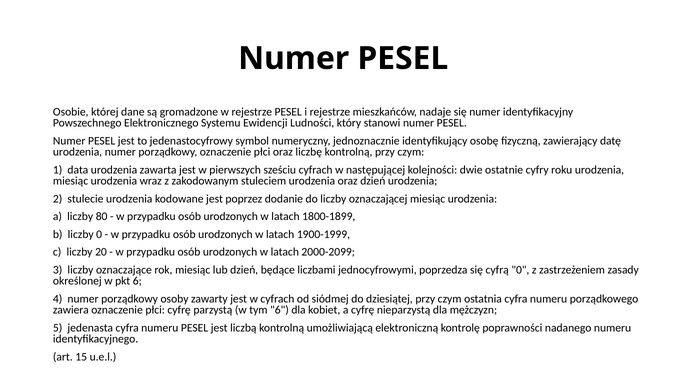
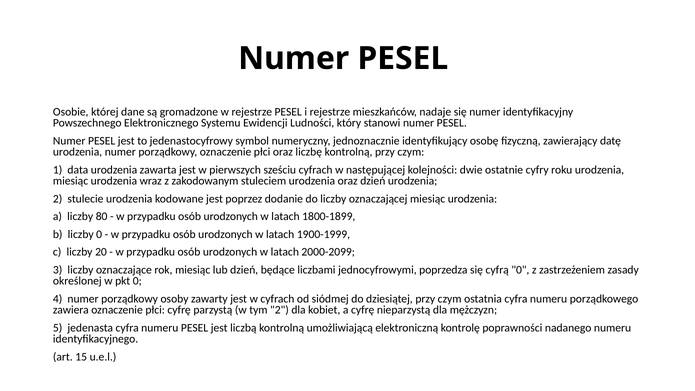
pkt 6: 6 -> 0 (137, 281)
tym 6: 6 -> 2 (279, 310)
